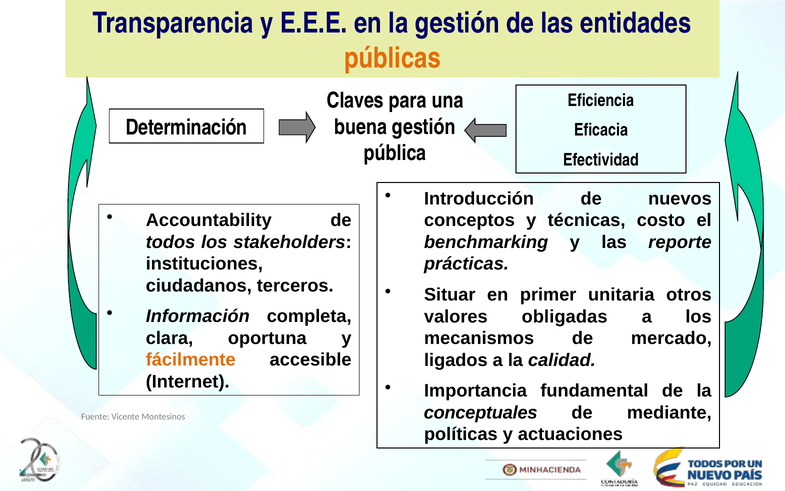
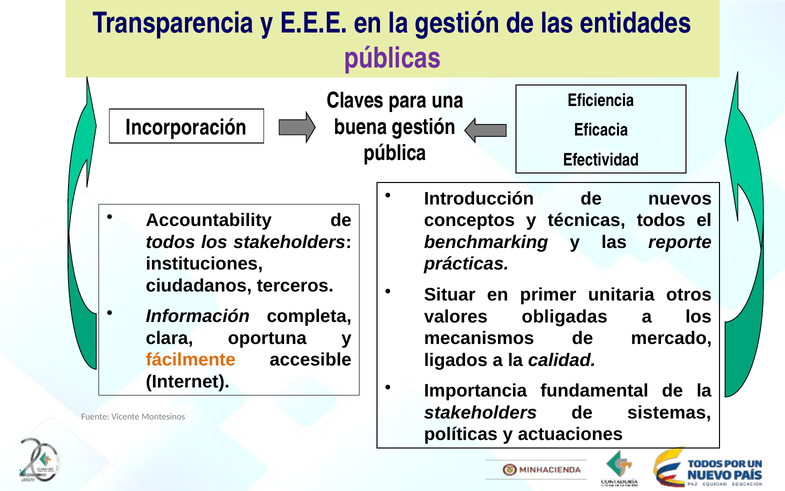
públicas colour: orange -> purple (392, 58)
Determinación: Determinación -> Incorporación (186, 127)
técnicas costo: costo -> todos (661, 220)
conceptuales: conceptuales -> stakeholders (481, 412)
mediante: mediante -> sistemas (669, 412)
